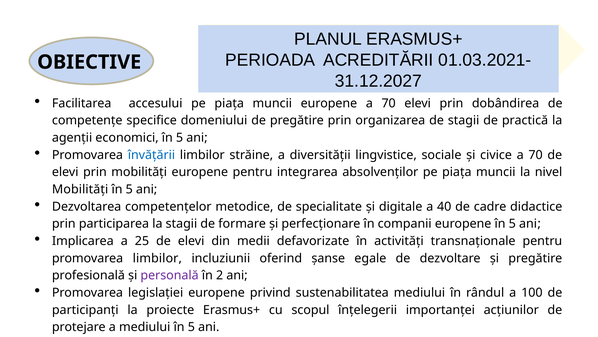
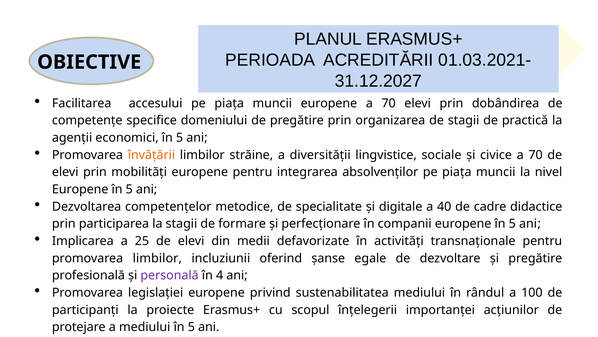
învățării colour: blue -> orange (151, 155)
Mobilități: Mobilități -> Europene (80, 189)
2: 2 -> 4 (220, 275)
